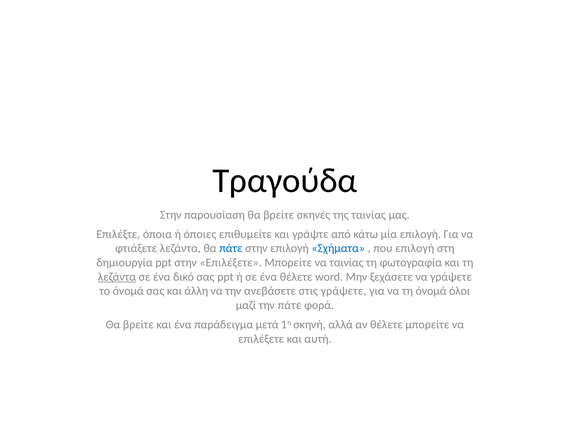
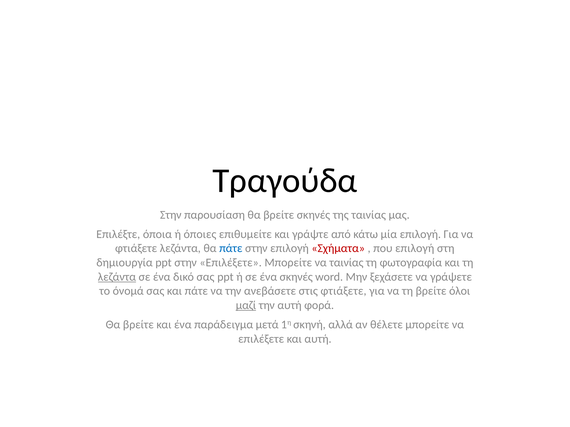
Σχήματα colour: blue -> red (338, 249)
ένα θέλετε: θέλετε -> σκηνές (296, 277)
και άλλη: άλλη -> πάτε (196, 291)
στις γράψετε: γράψετε -> φτιάξετε (344, 291)
τη όνομά: όνομά -> βρείτε (431, 291)
μαζί underline: none -> present (246, 306)
την πάτε: πάτε -> αυτή (290, 306)
